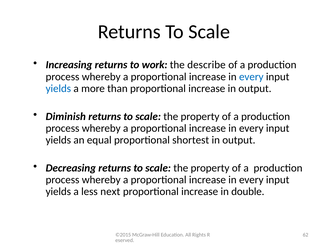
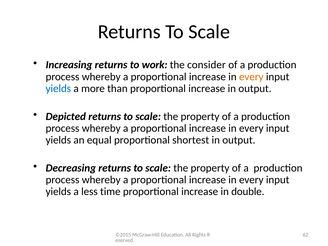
describe: describe -> consider (206, 65)
every colour: blue -> orange (251, 77)
Diminish: Diminish -> Depicted (66, 116)
next: next -> time (110, 192)
